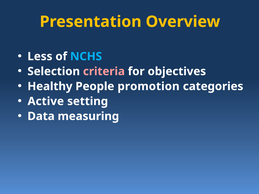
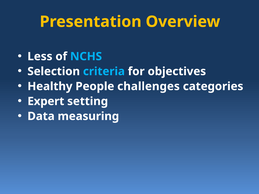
criteria colour: pink -> light blue (104, 71)
promotion: promotion -> challenges (149, 86)
Active: Active -> Expert (46, 101)
